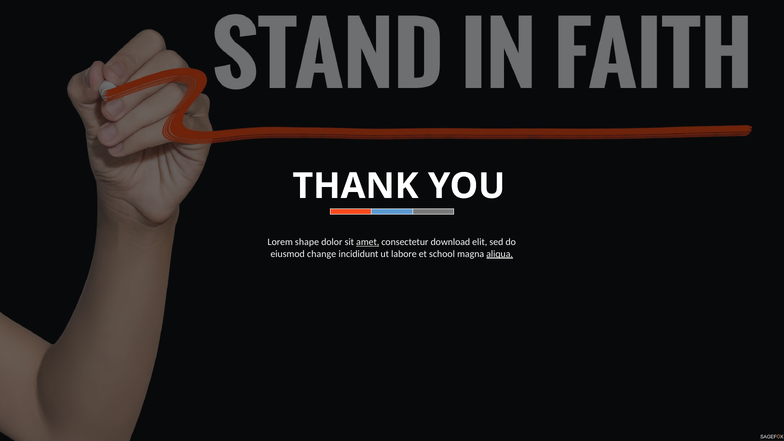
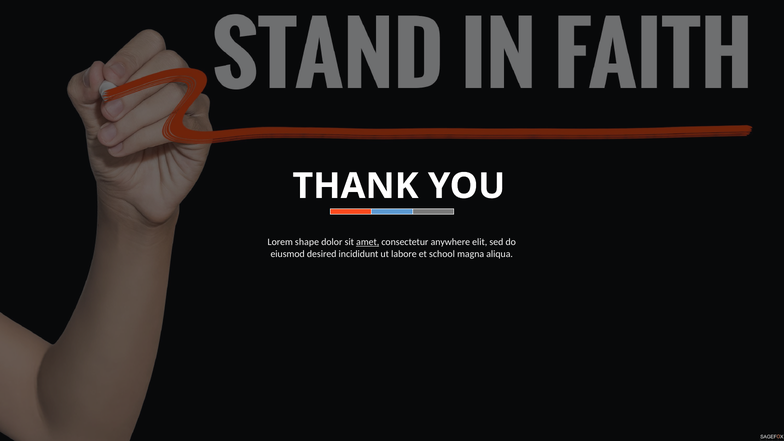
download: download -> anywhere (450, 242)
change: change -> desired (322, 254)
aliqua underline: present -> none (500, 254)
